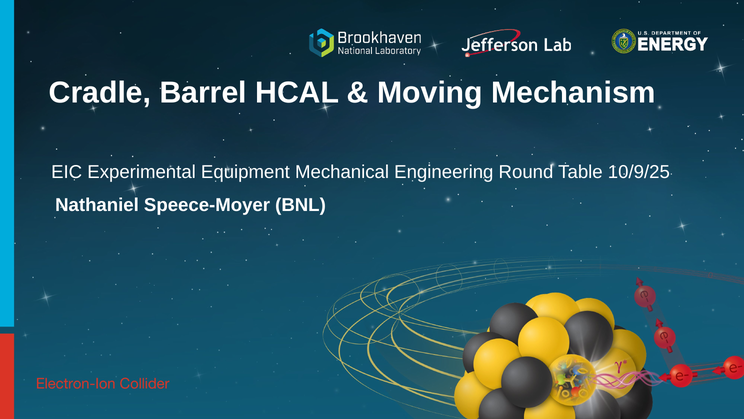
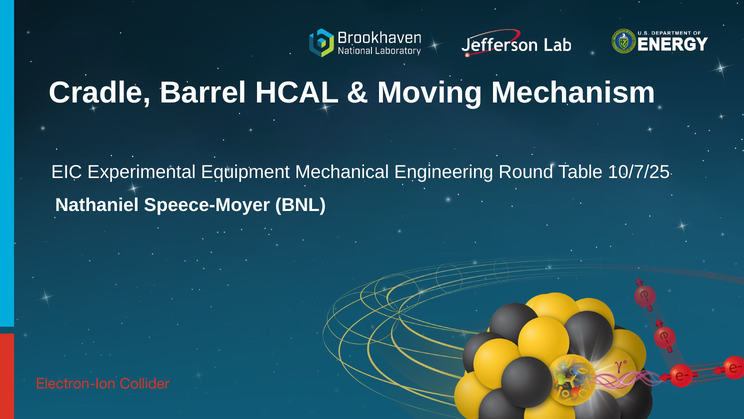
10/9/25: 10/9/25 -> 10/7/25 (639, 172)
